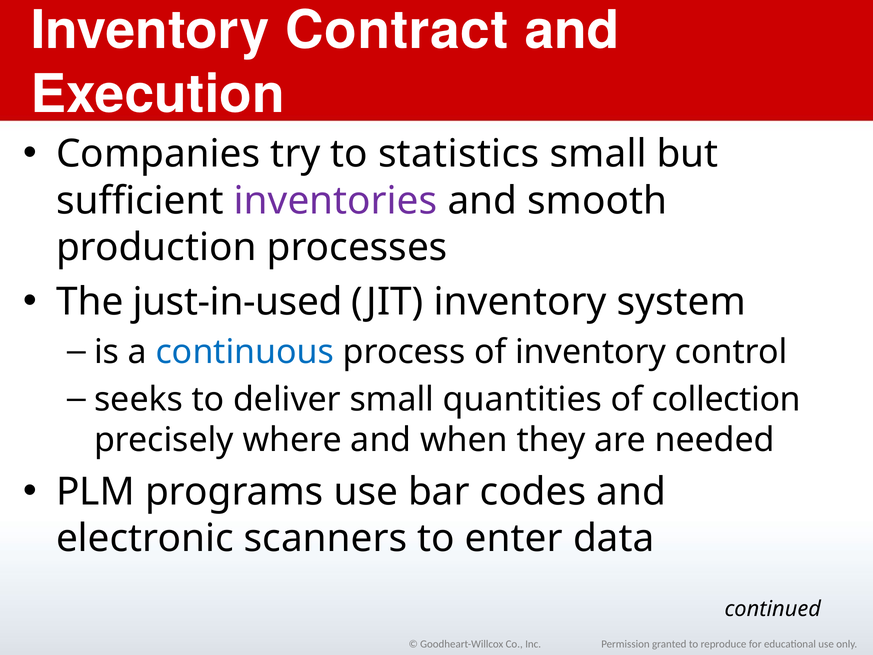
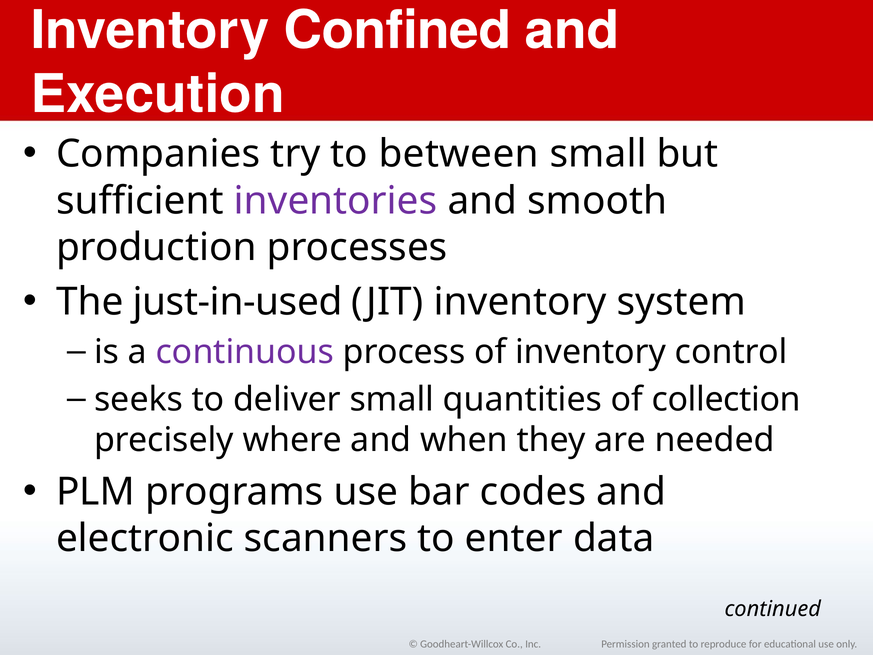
Contract: Contract -> Confined (397, 31)
statistics: statistics -> between (459, 154)
continuous colour: blue -> purple (245, 352)
